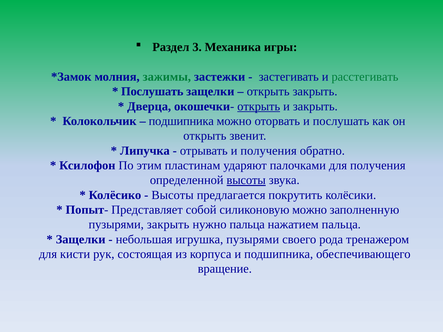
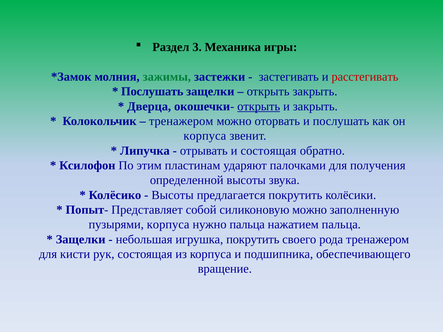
расстегивать colour: green -> red (365, 77)
подшипника: подшипника -> тренажером (181, 121)
открыть: открыть -> корпуса (205, 136)
и получения: получения -> состоящая (269, 151)
высоты underline: present -> none (246, 180)
пузырями закрыть: закрыть -> корпуса (168, 225)
игрушка пузырями: пузырями -> покрутить (253, 240)
